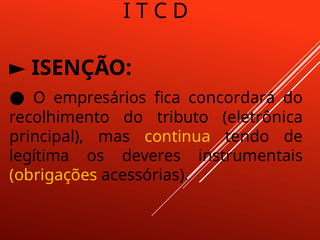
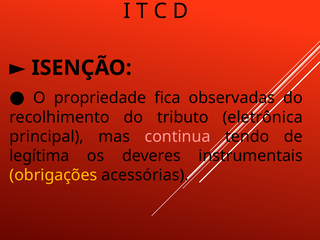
empresários: empresários -> propriedade (100, 98)
concordará: concordará -> observadas (232, 98)
continua colour: yellow -> pink (178, 137)
